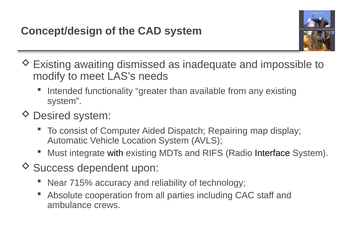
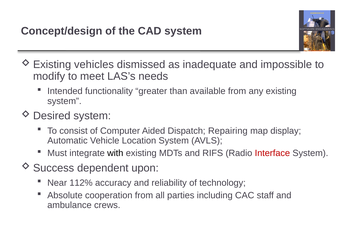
awaiting: awaiting -> vehicles (94, 64)
Interface colour: black -> red (272, 153)
715%: 715% -> 112% (81, 182)
